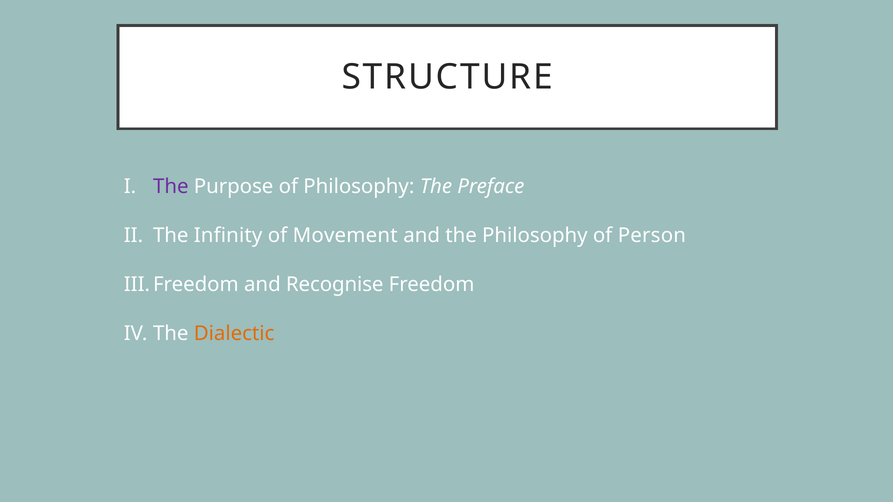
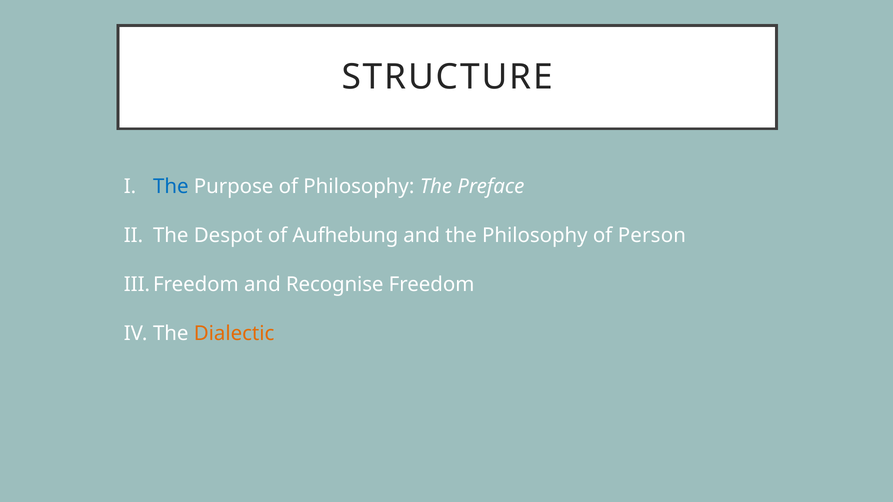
The colour: purple -> blue (171, 187)
Infinity: Infinity -> Despot (228, 236)
Movement: Movement -> Aufhebung (345, 236)
